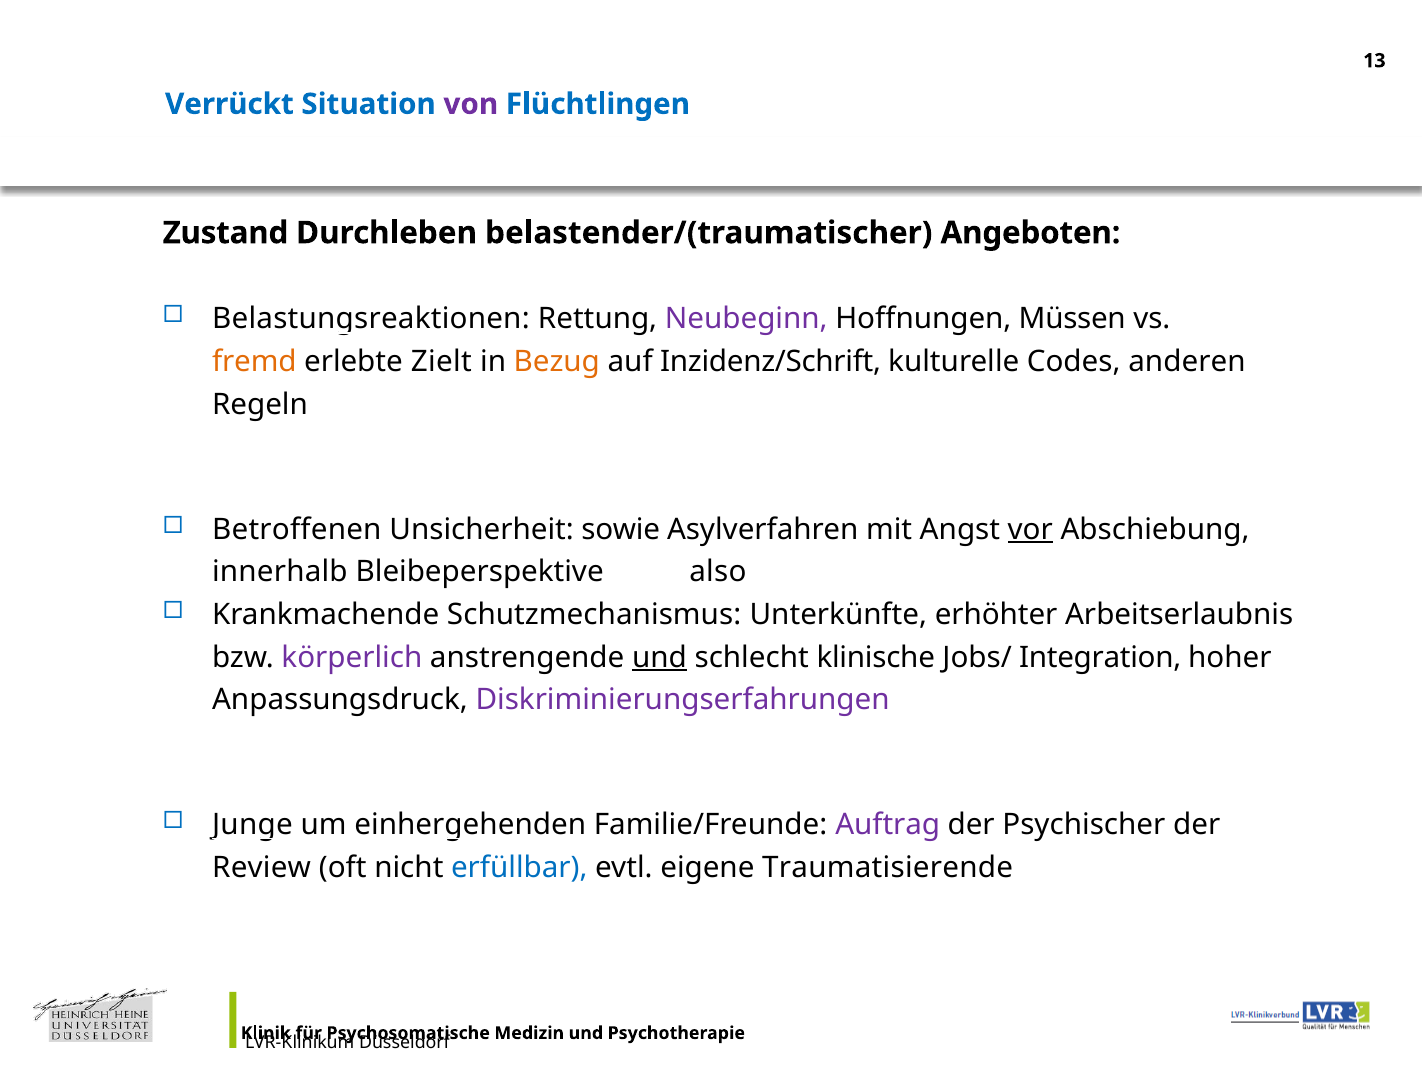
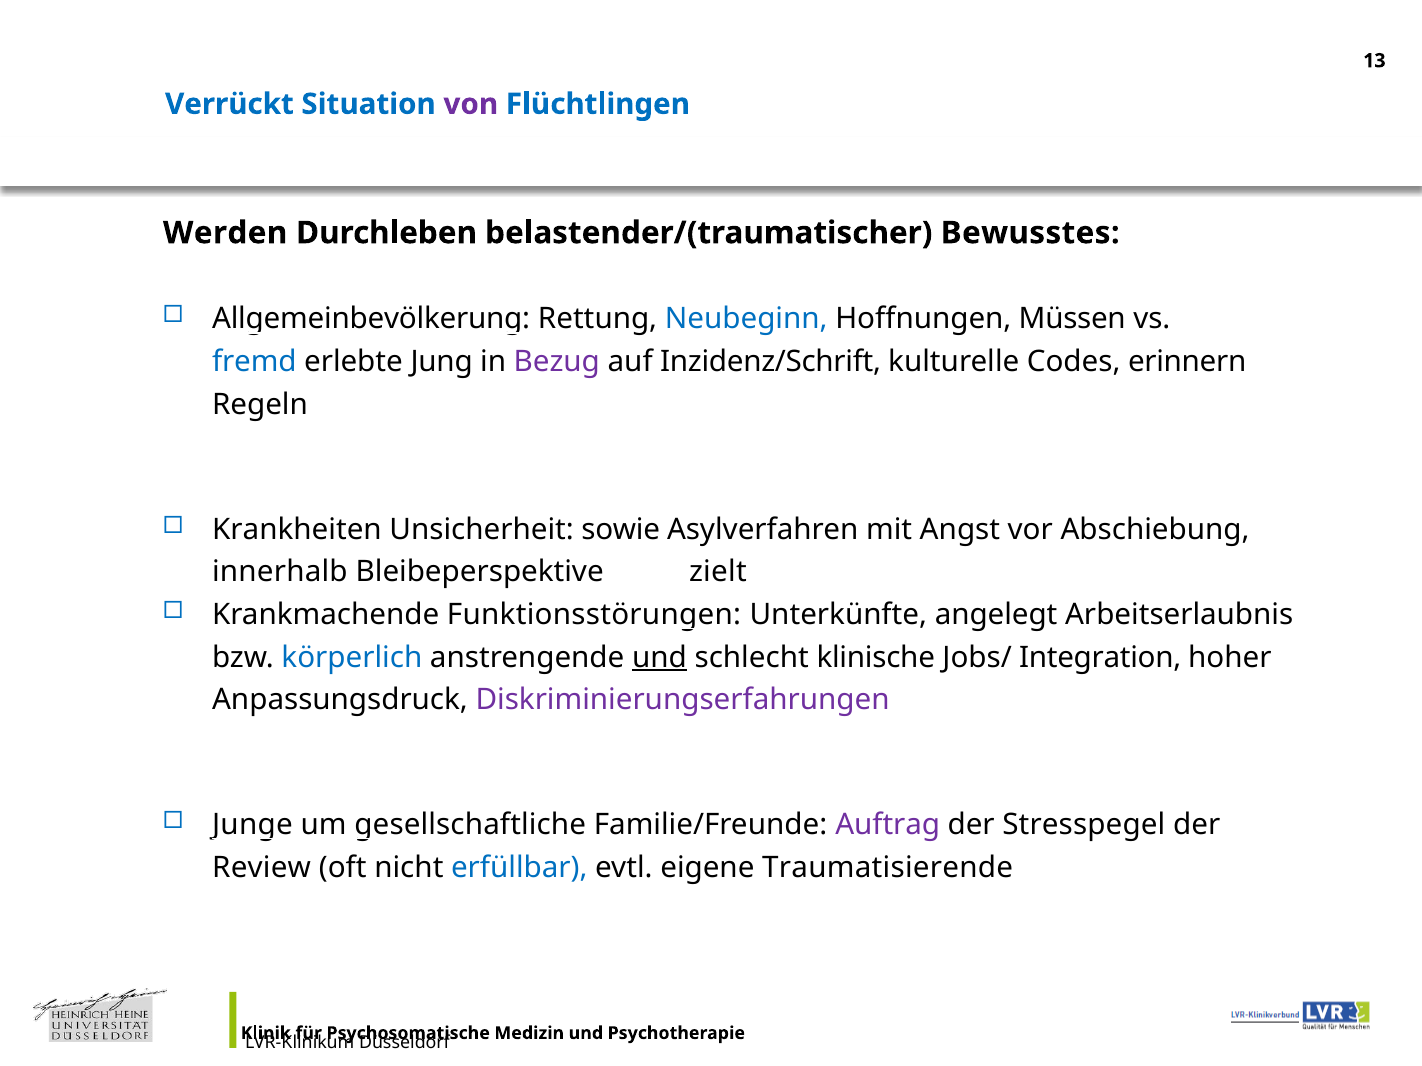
Zustand: Zustand -> Werden (225, 233)
Angeboten: Angeboten -> Bewusstes (1030, 233)
Belastungsreaktionen: Belastungsreaktionen -> Allgemeinbevölkerung (371, 319)
Neubeginn colour: purple -> blue (746, 319)
fremd colour: orange -> blue (254, 362)
Zielt: Zielt -> Jung (442, 362)
Bezug colour: orange -> purple (557, 362)
anderen: anderen -> erinnern (1187, 362)
Betroffenen: Betroffenen -> Krankheiten (297, 530)
vor underline: present -> none (1030, 530)
also: also -> zielt (718, 572)
Schutzmechanismus: Schutzmechanismus -> Funktionsstörungen (594, 615)
erhöhter: erhöhter -> angelegt (996, 615)
körperlich colour: purple -> blue (352, 658)
einhergehenden: einhergehenden -> gesellschaftliche (470, 826)
Psychischer: Psychischer -> Stresspegel (1084, 826)
